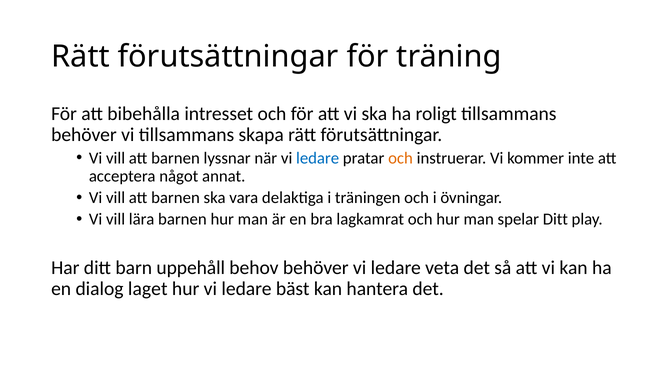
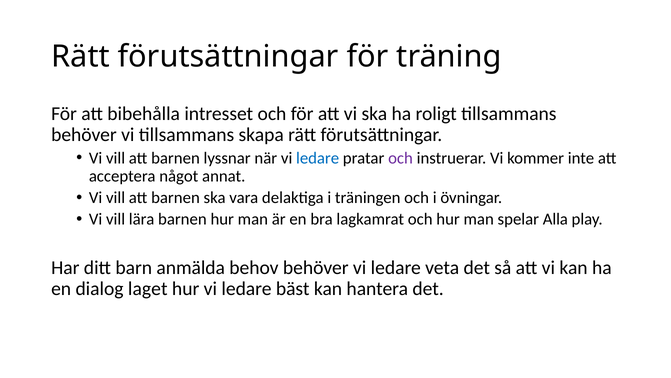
och colour: orange -> purple (401, 158)
spelar Ditt: Ditt -> Alla (555, 219)
uppehåll: uppehåll -> anmälda (191, 267)
